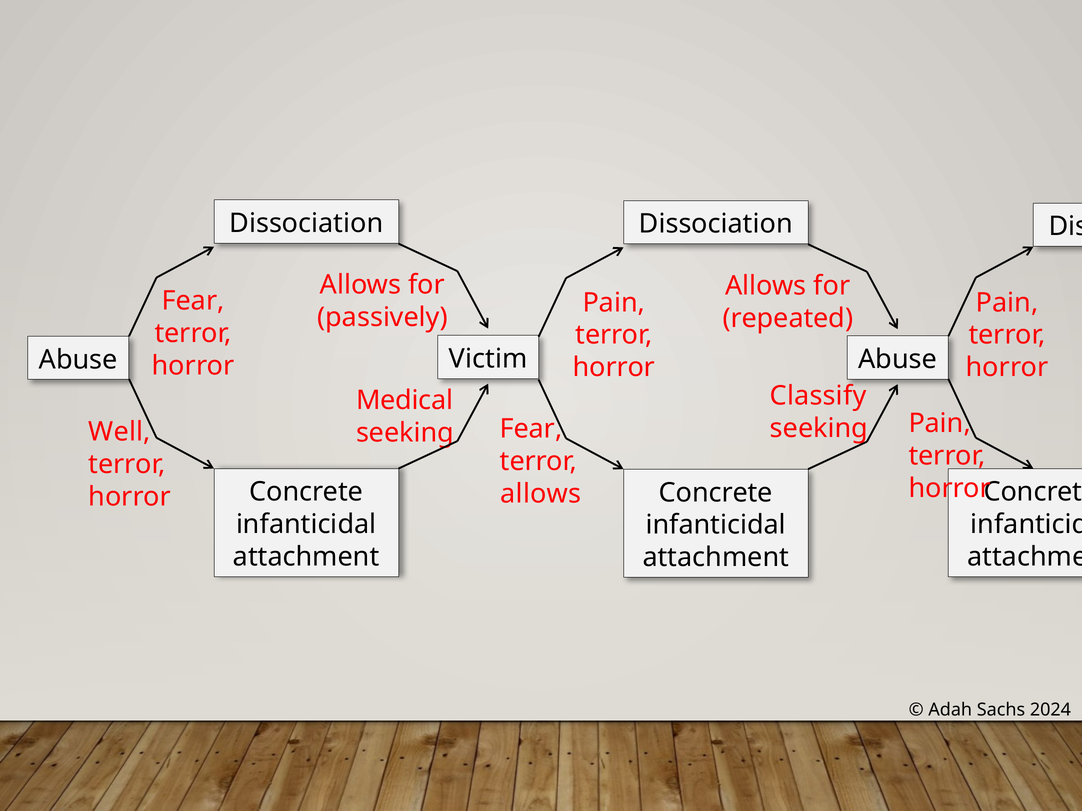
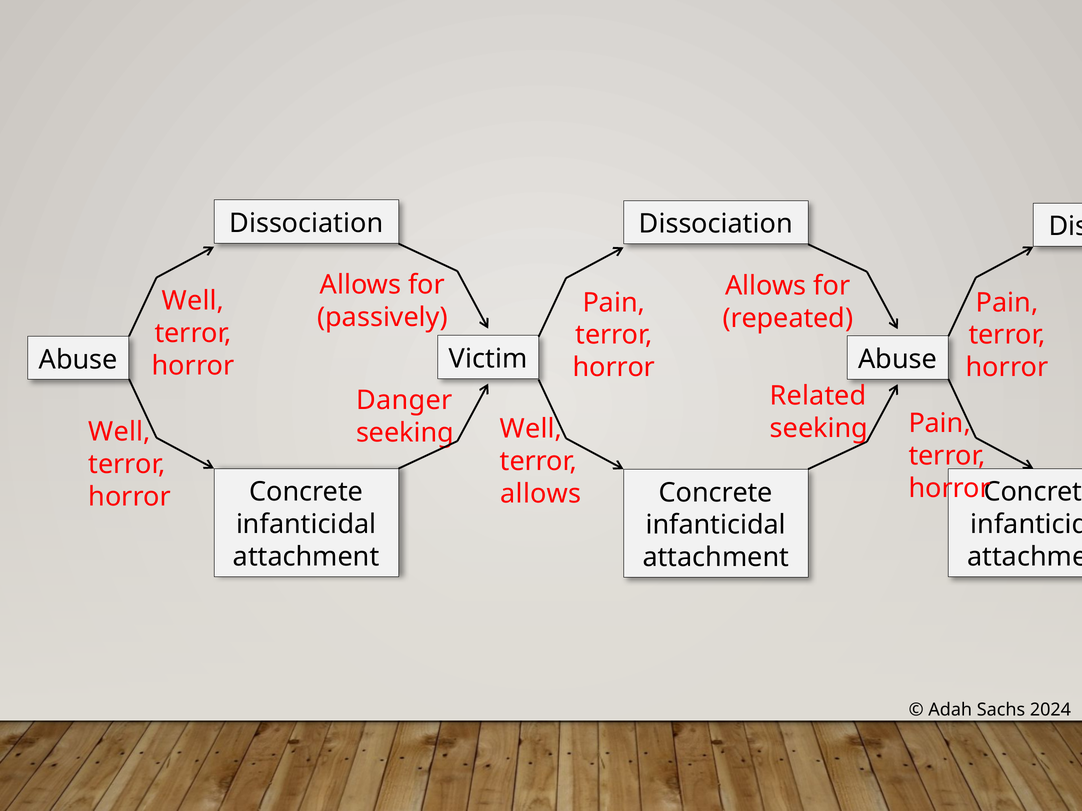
Fear: Fear -> Well (193, 301)
Classify: Classify -> Related (818, 396)
Medical: Medical -> Danger (404, 400)
Fear: Fear -> Well (531, 429)
